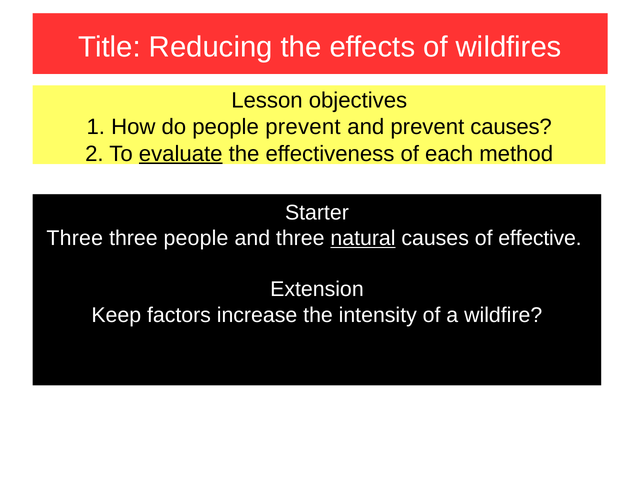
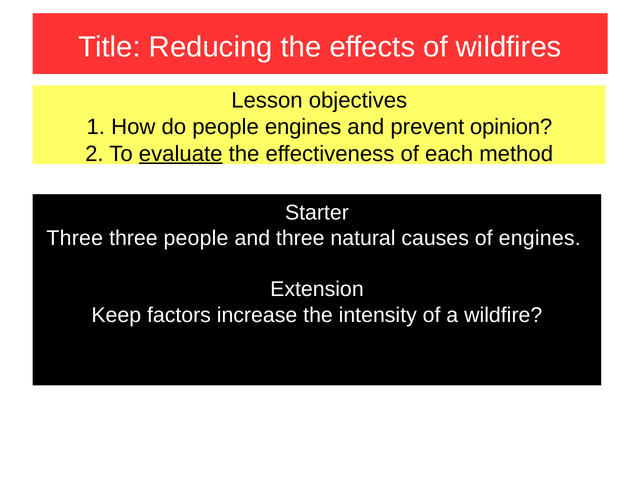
people prevent: prevent -> engines (303, 127)
prevent causes: causes -> opinion (511, 127)
natural underline: present -> none (363, 238)
of effective: effective -> engines (540, 238)
